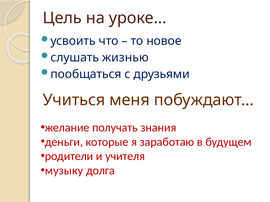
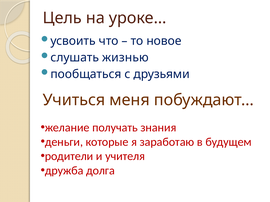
музыку: музыку -> дружба (64, 171)
